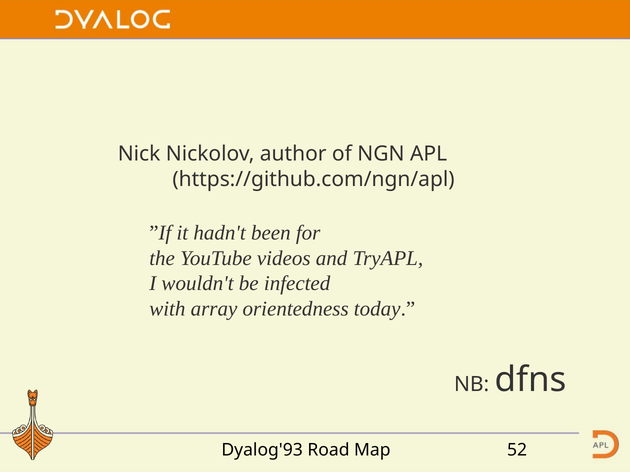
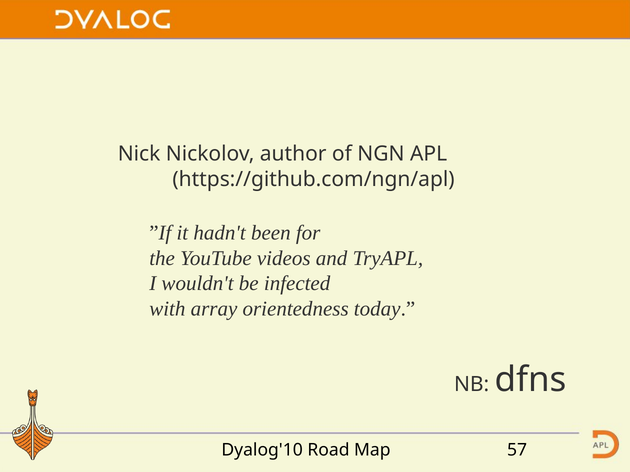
Dyalog'93: Dyalog'93 -> Dyalog'10 (262, 451)
52: 52 -> 57 (517, 451)
